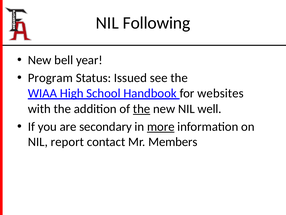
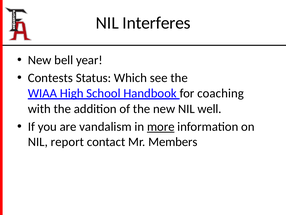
Following: Following -> Interferes (157, 23)
Program: Program -> Contests (50, 78)
Issued: Issued -> Which (130, 78)
websites: websites -> coaching (221, 93)
the underline: present -> none (142, 109)
secondary: secondary -> vandalism (105, 126)
